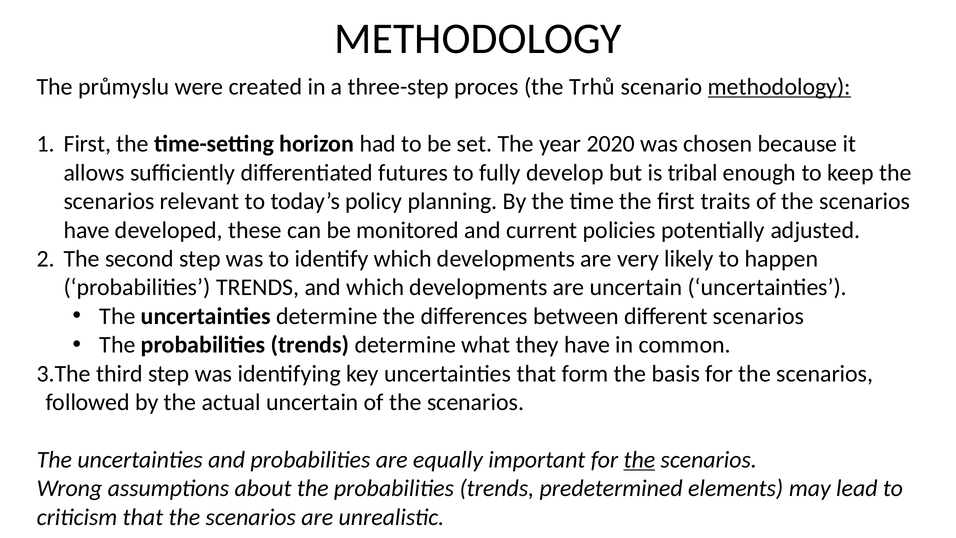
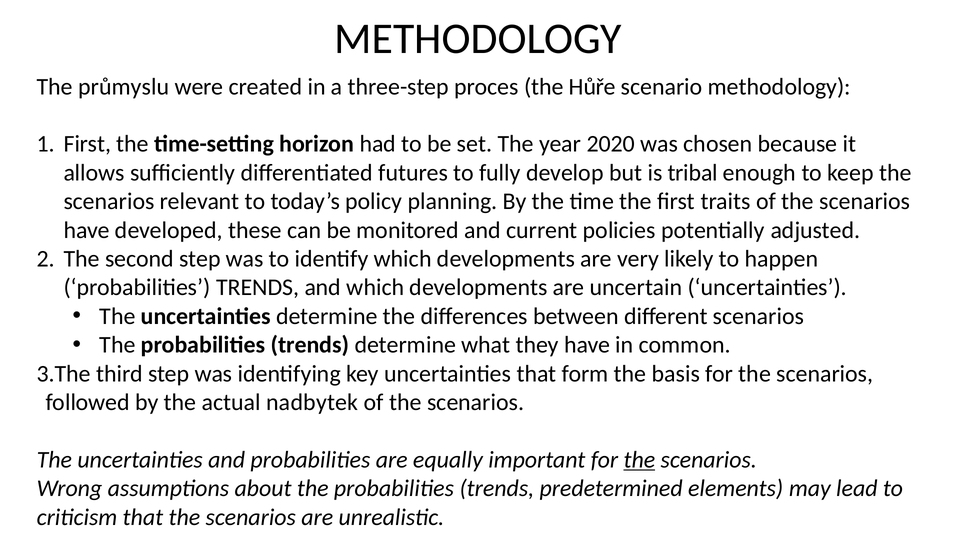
Trhů: Trhů -> Hůře (592, 87)
methodology underline: present -> none (779, 87)
actual uncertain: uncertain -> nadbytek (312, 402)
